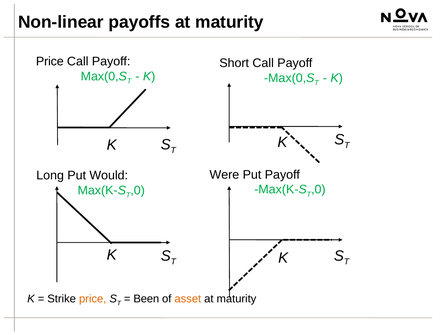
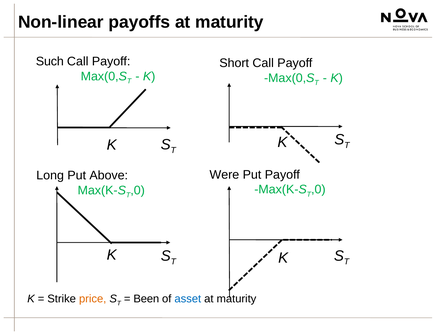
Price: Price -> Such (50, 62)
Would: Would -> Above (109, 176)
asset colour: orange -> blue (188, 299)
